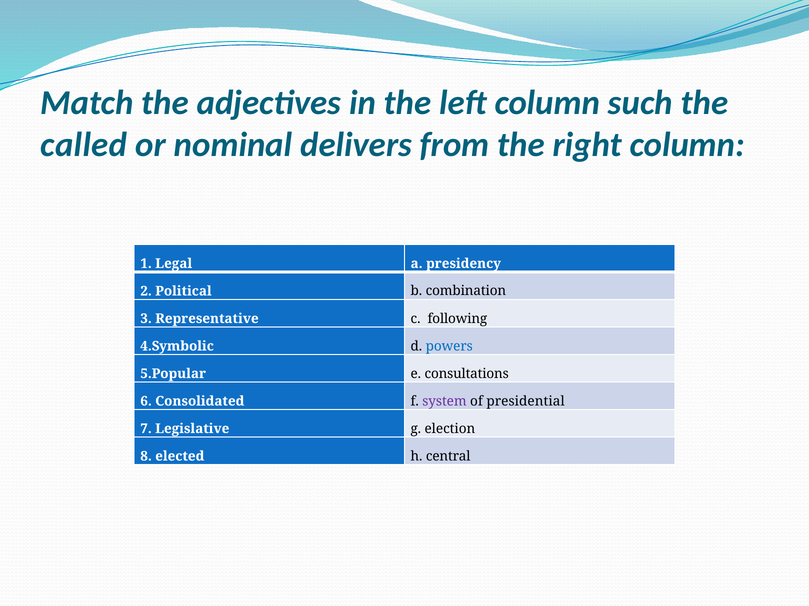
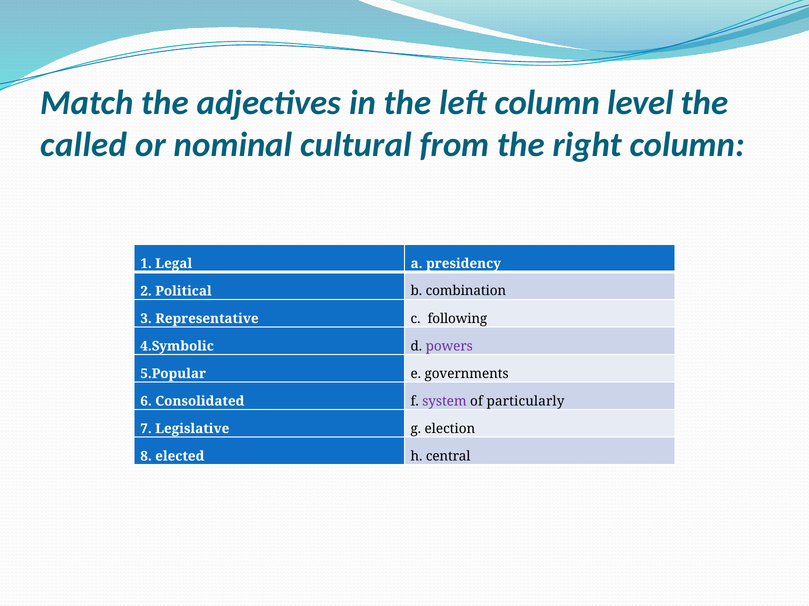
such: such -> level (641, 103)
delivers: delivers -> cultural (356, 145)
powers colour: blue -> purple (449, 347)
consultations: consultations -> governments (467, 374)
presidential: presidential -> particularly (526, 402)
